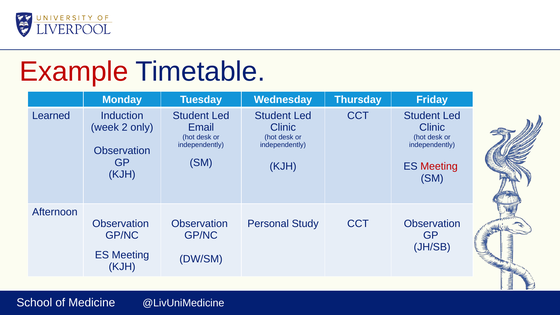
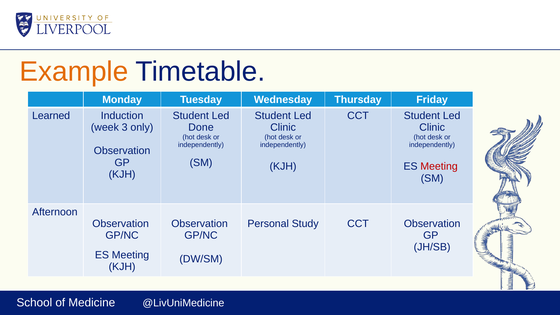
Example colour: red -> orange (74, 72)
2: 2 -> 3 (125, 127)
Email: Email -> Done (201, 127)
